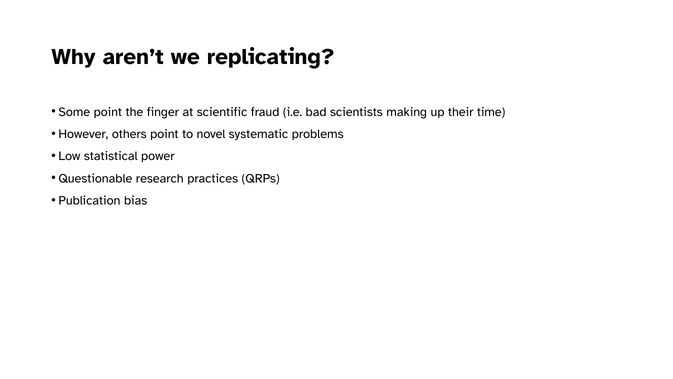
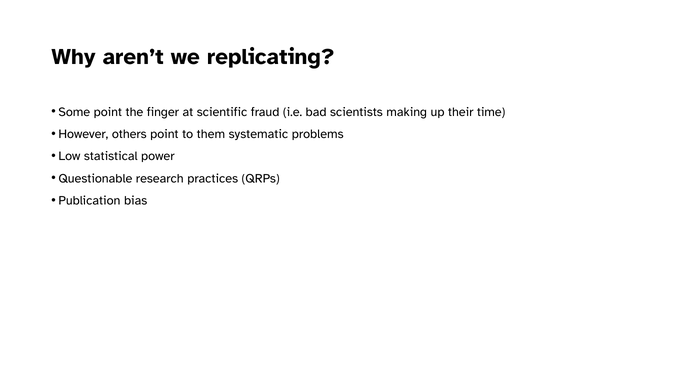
novel: novel -> them (211, 134)
